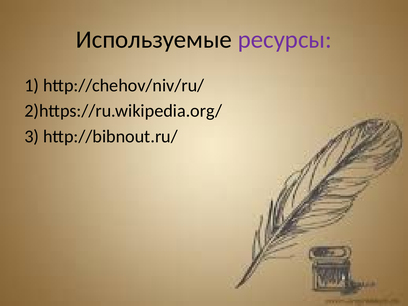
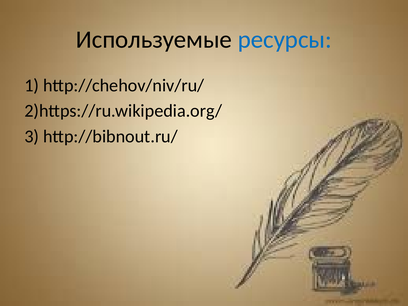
ресурсы colour: purple -> blue (285, 39)
